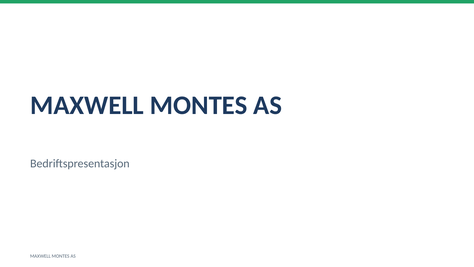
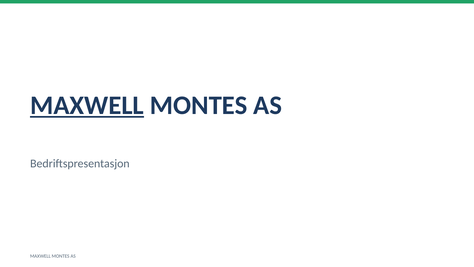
MAXWELL underline: none -> present (87, 105)
